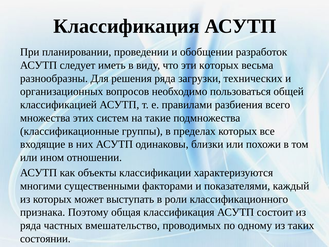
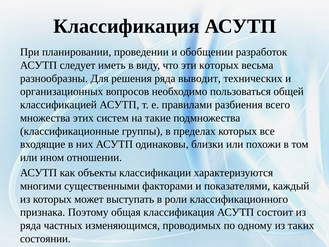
загрузки: загрузки -> выводит (199, 78)
вмешательство: вмешательство -> изменяющимся (123, 225)
